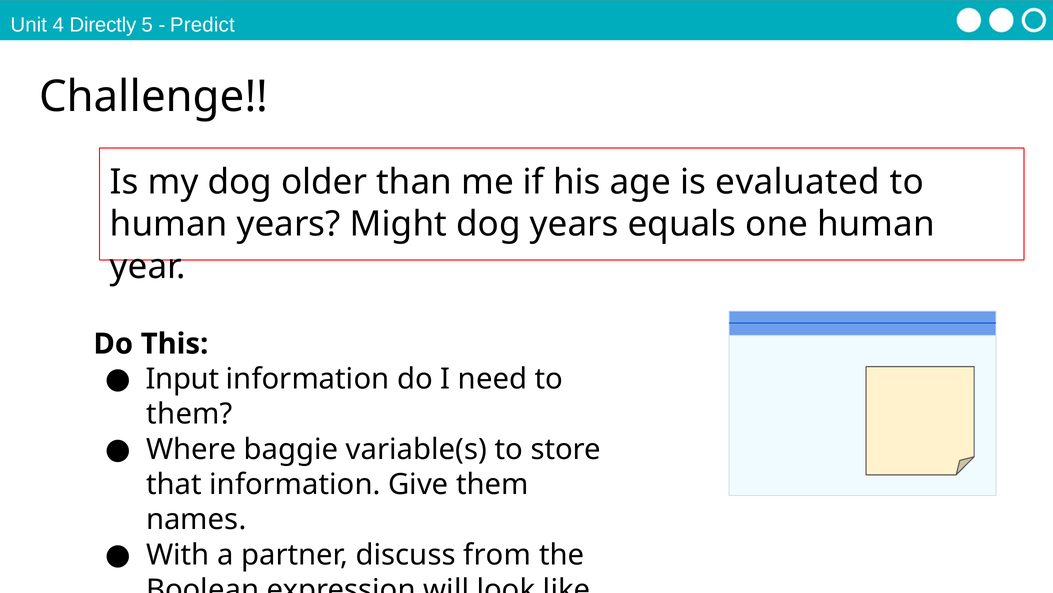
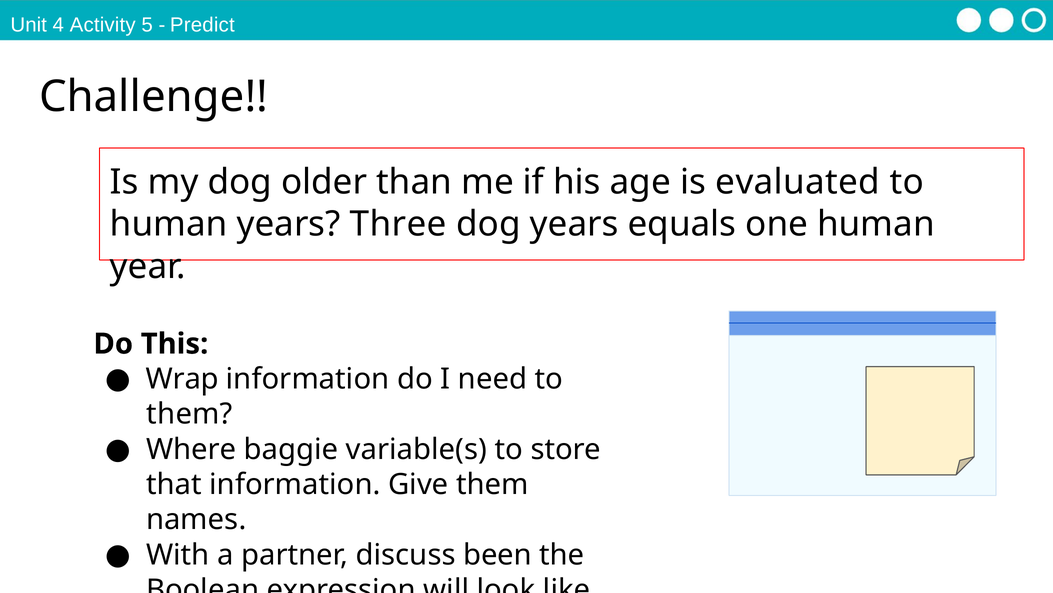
Directly: Directly -> Activity (103, 25)
Might: Might -> Three (398, 224)
Input: Input -> Wrap (182, 379)
from: from -> been (497, 554)
